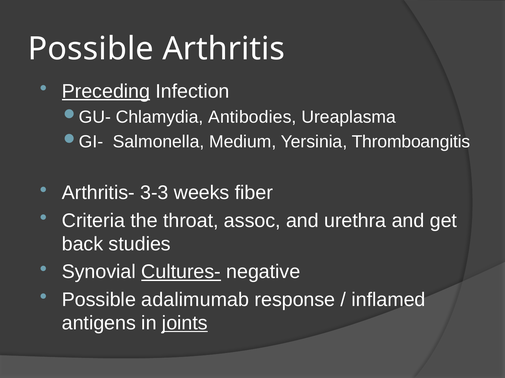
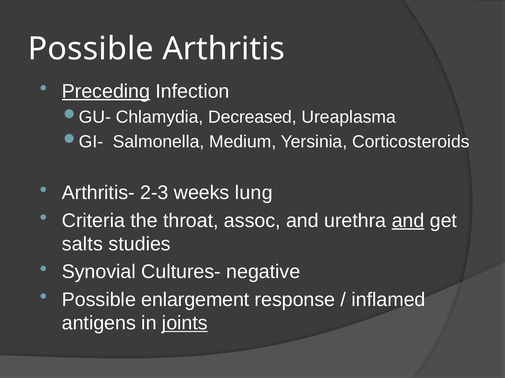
Antibodies: Antibodies -> Decreased (253, 117)
Thromboangitis: Thromboangitis -> Corticosteroids (411, 142)
3-3: 3-3 -> 2-3 (154, 193)
fiber: fiber -> lung (254, 193)
and underline: none -> present (408, 221)
back: back -> salts (82, 245)
Cultures- underline: present -> none (181, 272)
adalimumab: adalimumab -> enlargement (195, 300)
